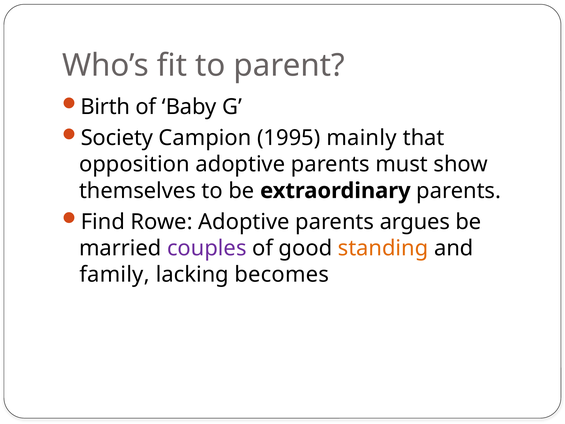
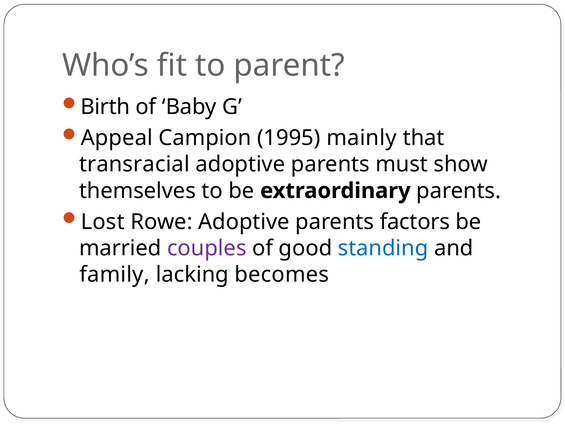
Society: Society -> Appeal (117, 138)
opposition: opposition -> transracial (134, 164)
Find: Find -> Lost (103, 222)
argues: argues -> factors (415, 222)
standing colour: orange -> blue (383, 248)
